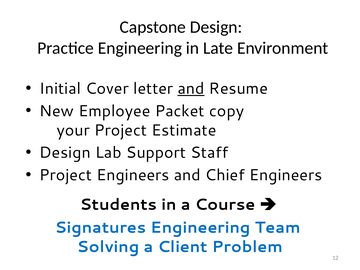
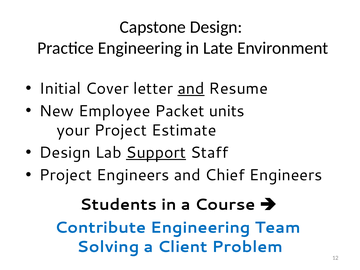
copy: copy -> units (227, 111)
Support underline: none -> present (156, 153)
Signatures: Signatures -> Contribute (100, 228)
